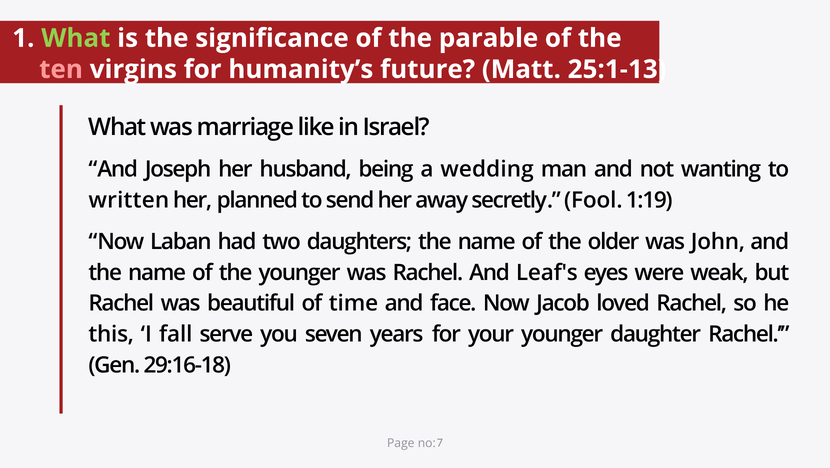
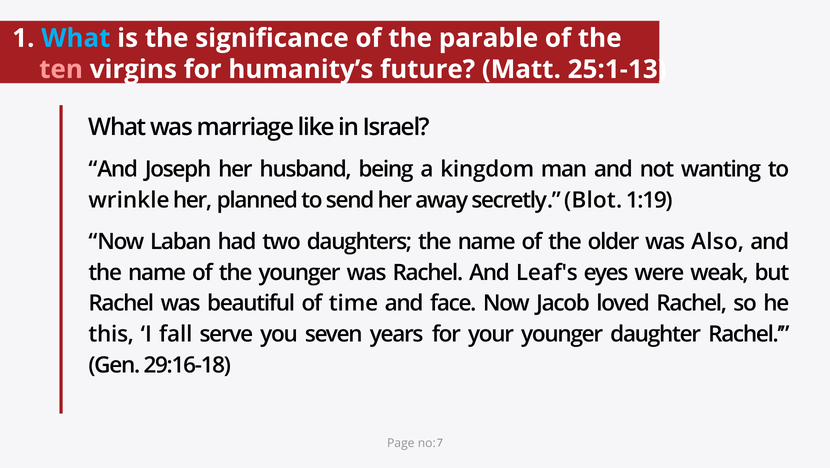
What colour: light green -> light blue (76, 38)
wedding: wedding -> kingdom (487, 170)
written: written -> wrinkle (129, 200)
Fool: Fool -> Blot (593, 200)
John: John -> Also (718, 242)
